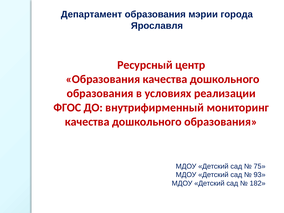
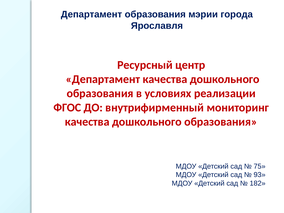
Образования: Образования -> Департамент (103, 79)
